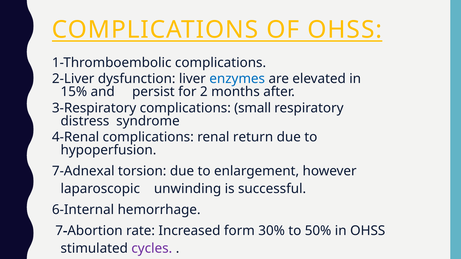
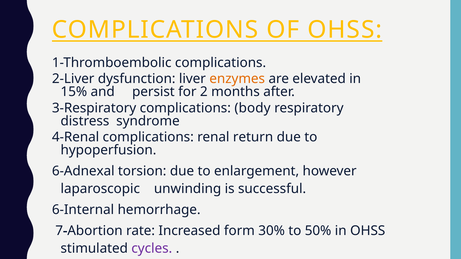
enzymes colour: blue -> orange (237, 79)
small: small -> body (252, 108)
7-Adnexal: 7-Adnexal -> 6-Adnexal (83, 171)
